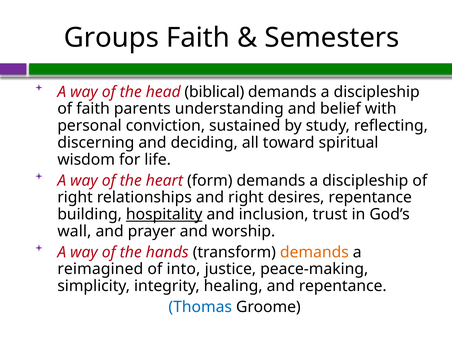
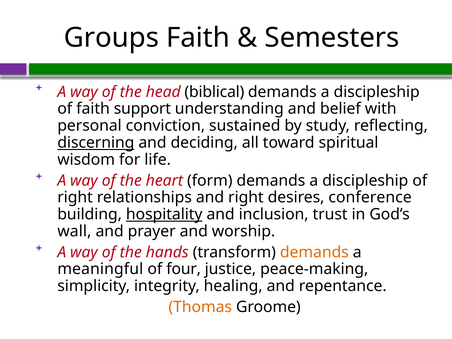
parents: parents -> support (142, 109)
discerning underline: none -> present (96, 143)
desires repentance: repentance -> conference (370, 197)
reimagined: reimagined -> meaningful (100, 269)
into: into -> four (184, 269)
Thomas colour: blue -> orange (200, 307)
